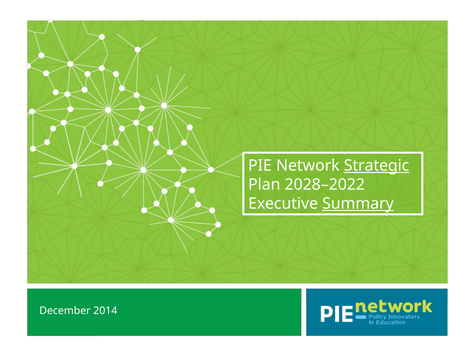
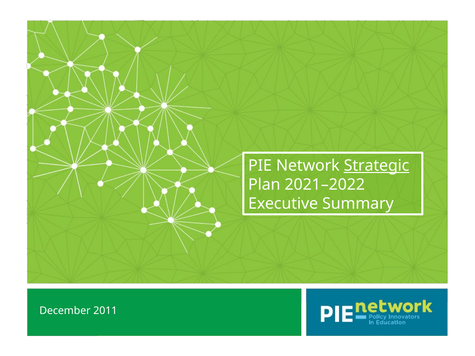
2028–2022: 2028–2022 -> 2021–2022 (325, 185)
Summary underline: present -> none (358, 204)
2014: 2014 -> 2011 (105, 311)
